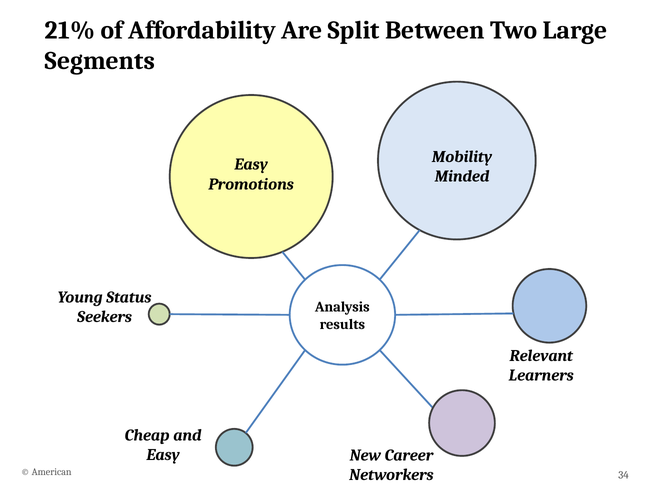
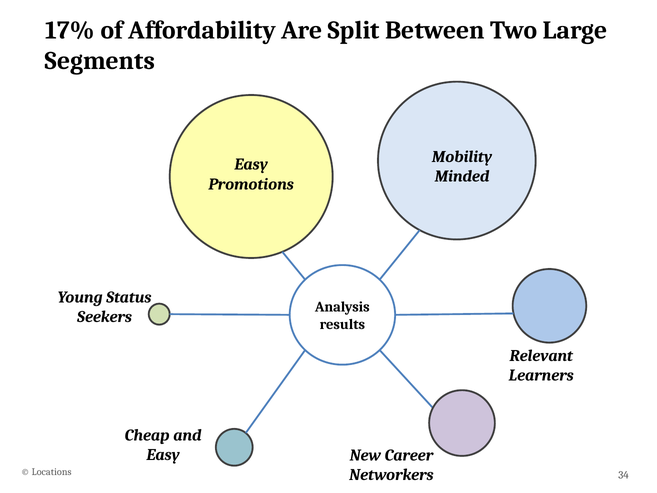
21%: 21% -> 17% (70, 30)
American: American -> Locations (52, 471)
